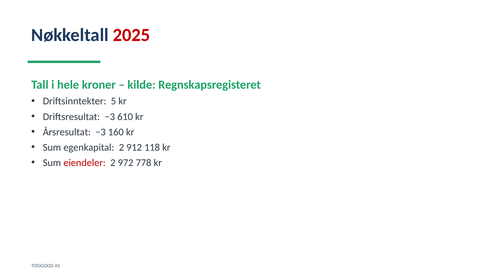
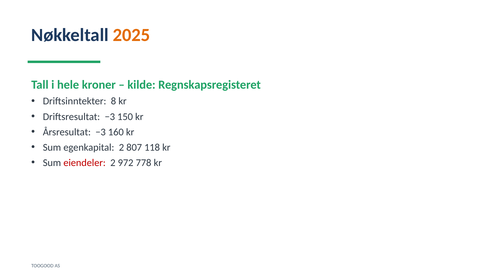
2025 colour: red -> orange (132, 35)
5: 5 -> 8 (113, 101)
610: 610 -> 150 (125, 117)
912: 912 -> 807 (134, 147)
